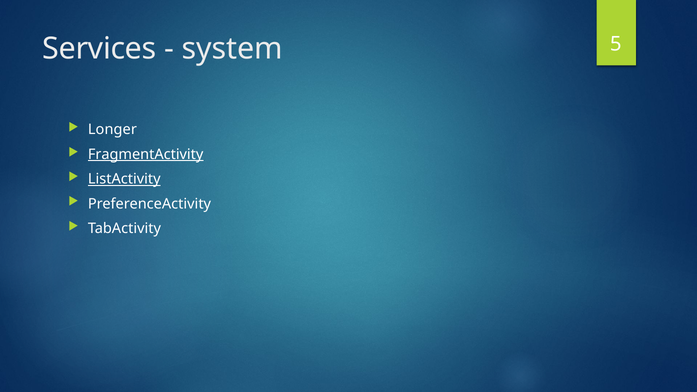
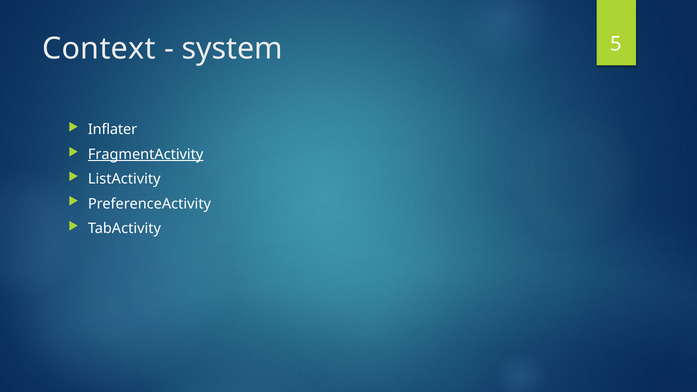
Services: Services -> Context (99, 49)
Longer: Longer -> Inflater (113, 130)
ListActivity underline: present -> none (124, 179)
